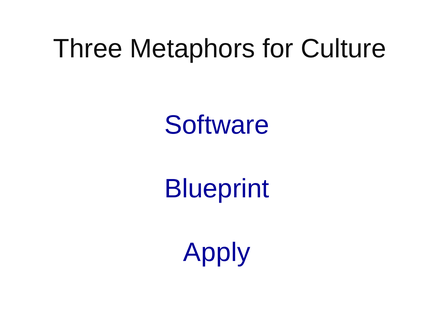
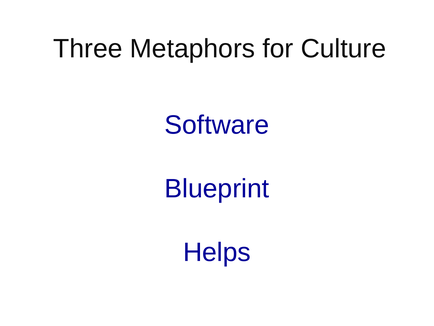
Apply: Apply -> Helps (217, 252)
